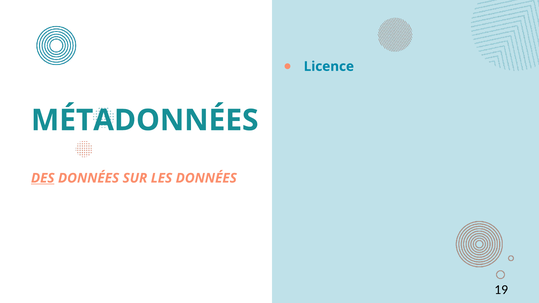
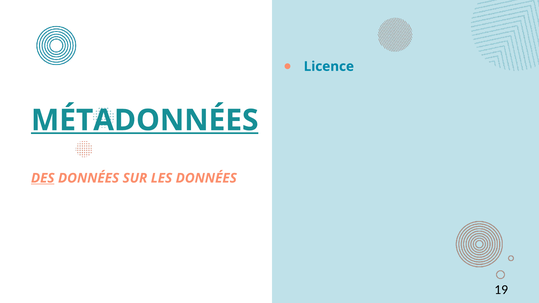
MÉTADONNÉES underline: none -> present (145, 120)
